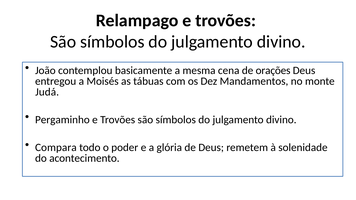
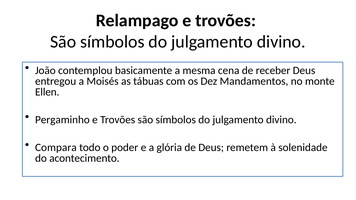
orações: orações -> receber (273, 71)
Judá: Judá -> Ellen (47, 92)
